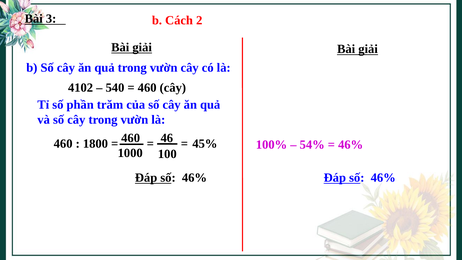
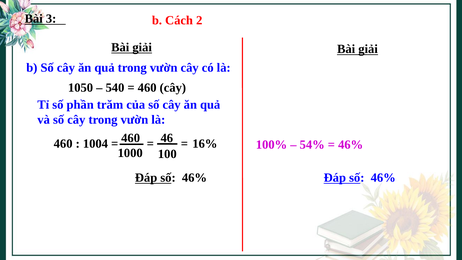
4102: 4102 -> 1050 (81, 88)
1800: 1800 -> 1004 (95, 144)
45%: 45% -> 16% (205, 144)
